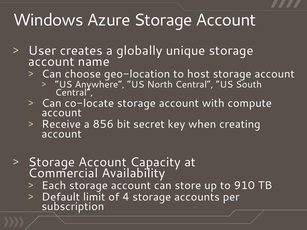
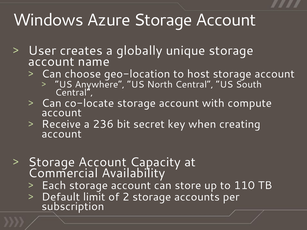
856: 856 -> 236 (103, 124)
910: 910 -> 110 (244, 186)
4: 4 -> 2 (126, 197)
